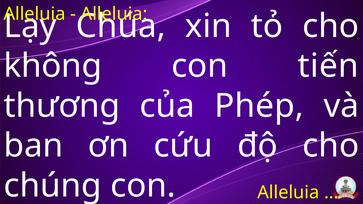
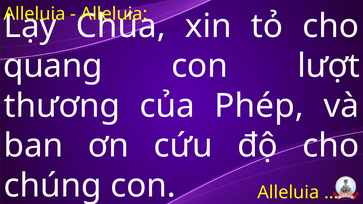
không: không -> quang (53, 66)
tiến: tiến -> lượt (329, 66)
